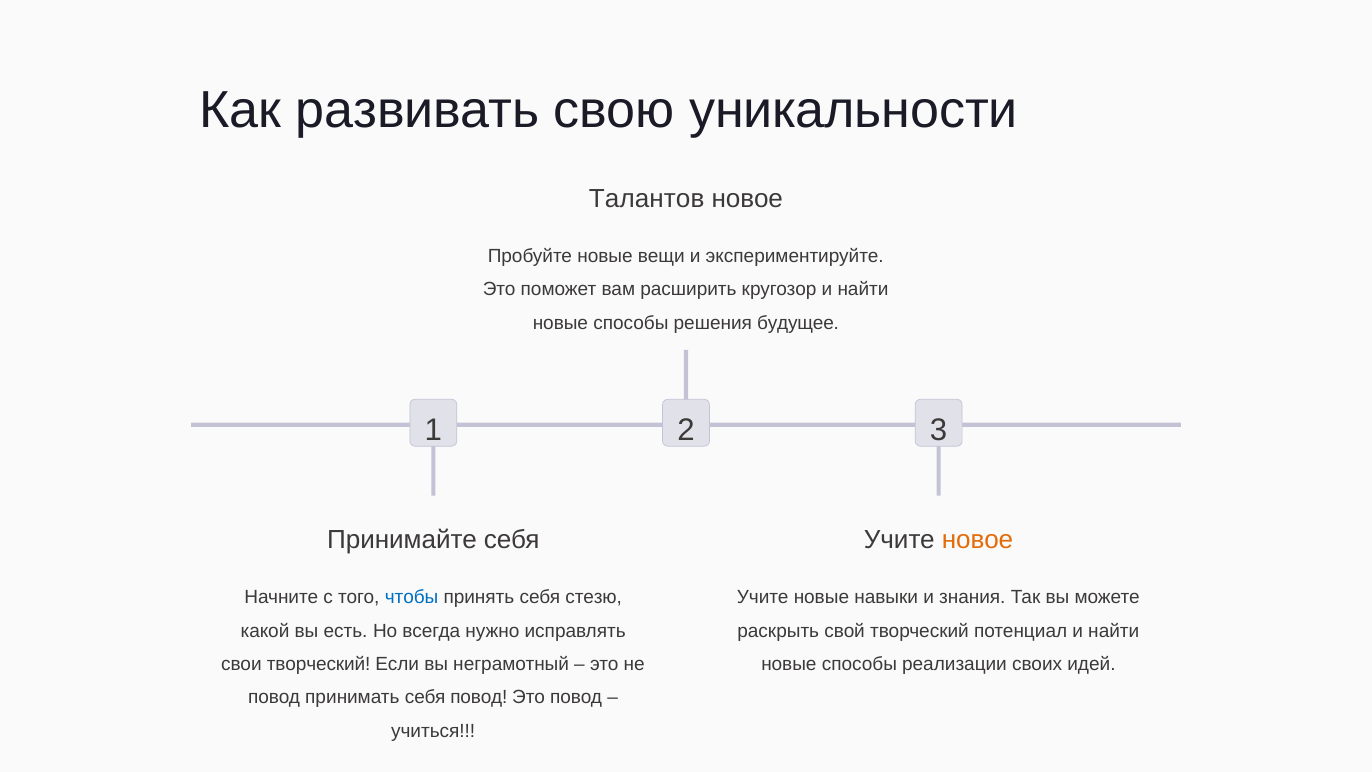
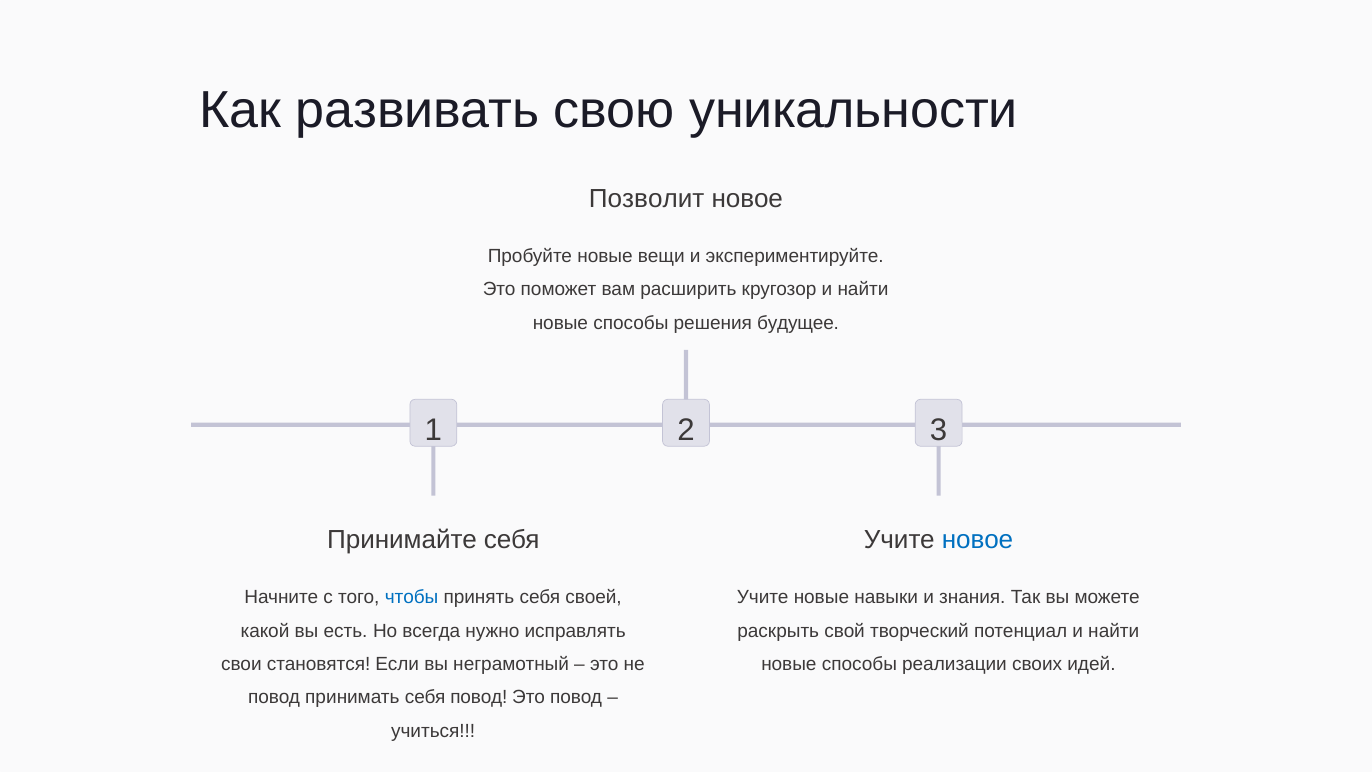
Талантов: Талантов -> Позволит (647, 198)
новое colour: orange -> blue (978, 539)
стезю: стезю -> своей (594, 597)
свои творческий: творческий -> становятся (319, 664)
